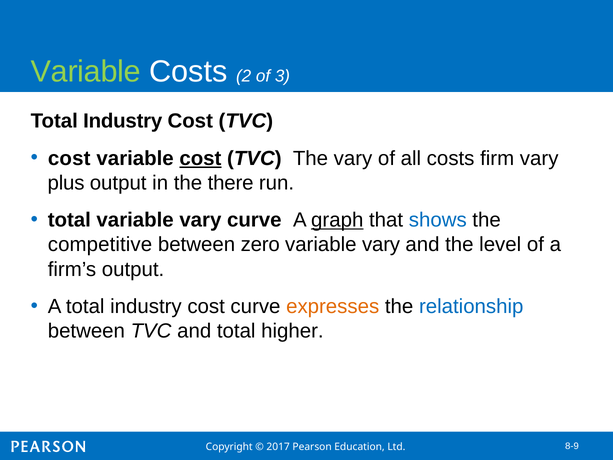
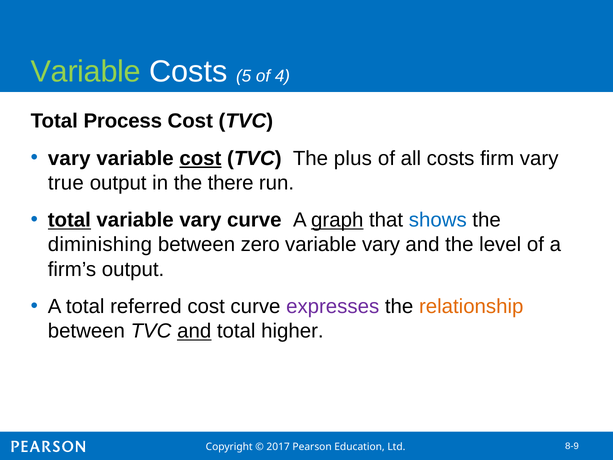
2: 2 -> 5 (244, 76)
3: 3 -> 4 (282, 76)
Industry: Industry -> Process (123, 121)
cost: cost -> vary (69, 158)
The vary: vary -> plus (353, 158)
plus: plus -> true (66, 183)
total underline: none -> present (69, 220)
competitive: competitive -> diminishing (100, 245)
A total industry: industry -> referred (146, 306)
expresses colour: orange -> purple (333, 306)
relationship colour: blue -> orange (471, 306)
and underline: none -> present (194, 331)
